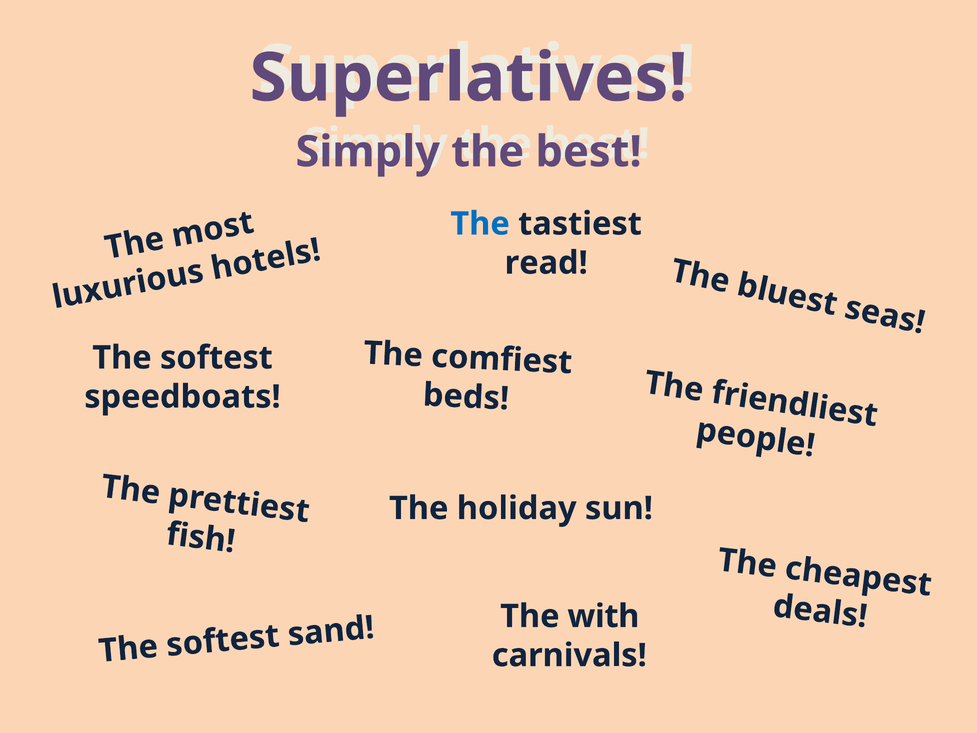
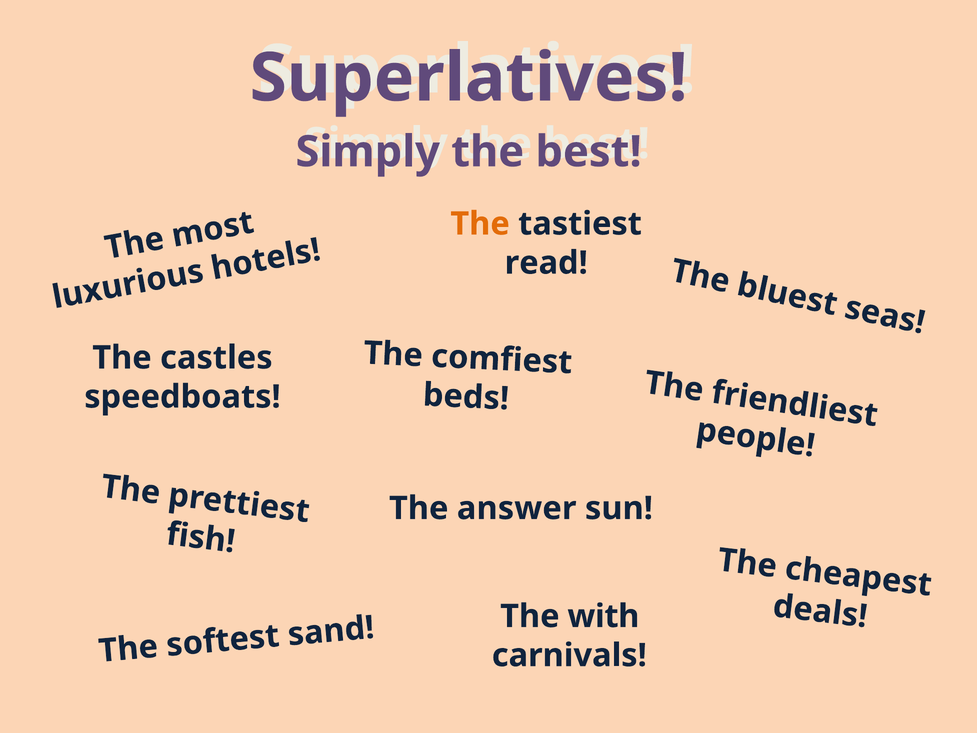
The colour: blue -> orange (480, 224)
softest: softest -> castles (216, 358)
holiday: holiday -> answer (517, 508)
